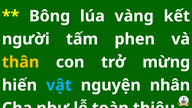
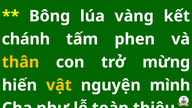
người: người -> chánh (26, 39)
vật colour: light blue -> yellow (59, 85)
nhân: nhân -> mình (170, 85)
